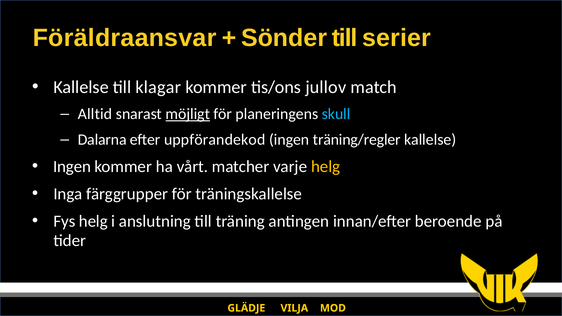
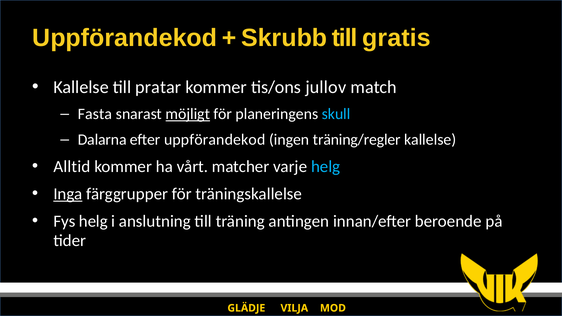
Föräldraansvar: Föräldraansvar -> Uppförandekod (125, 38)
Sönder: Sönder -> Skrubb (284, 38)
serier: serier -> gratis (396, 38)
klagar: klagar -> pratar (158, 87)
Alltid: Alltid -> Fasta (95, 114)
Ingen: Ingen -> Alltid (72, 167)
helg colour: yellow -> light blue (326, 167)
Inga underline: none -> present (68, 194)
